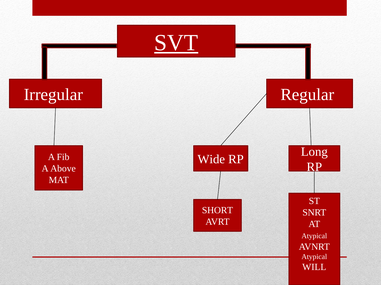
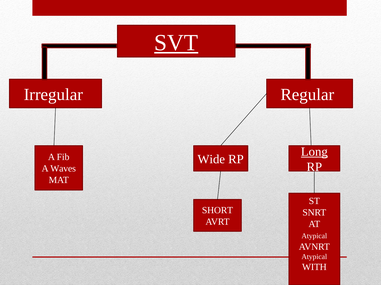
Long underline: none -> present (314, 152)
Above: Above -> Waves (63, 169)
WILL: WILL -> WITH (314, 268)
